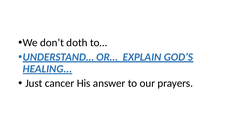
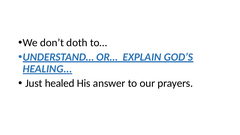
cancer: cancer -> healed (60, 83)
